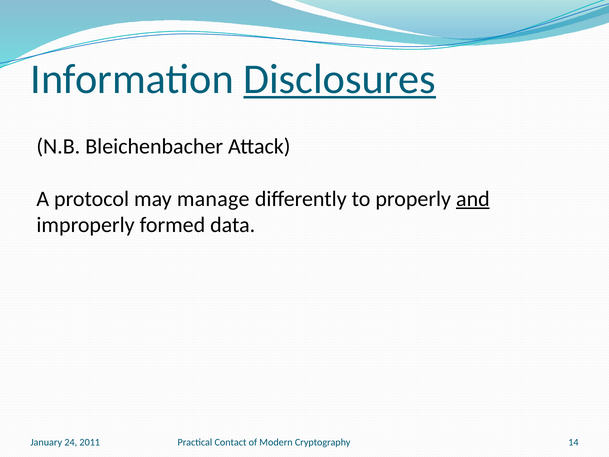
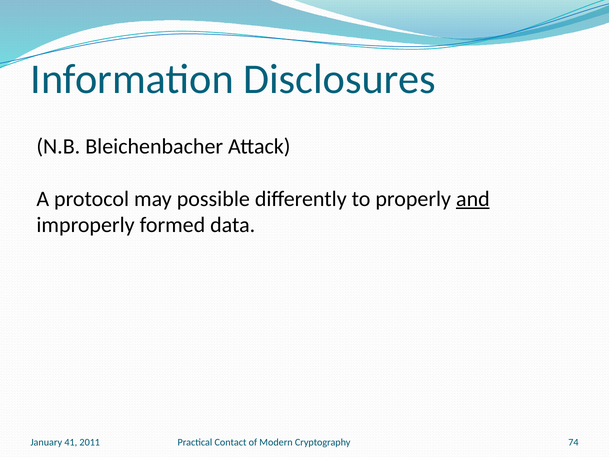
Disclosures underline: present -> none (340, 79)
manage: manage -> possible (213, 199)
14: 14 -> 74 (573, 442)
24: 24 -> 41 (71, 442)
